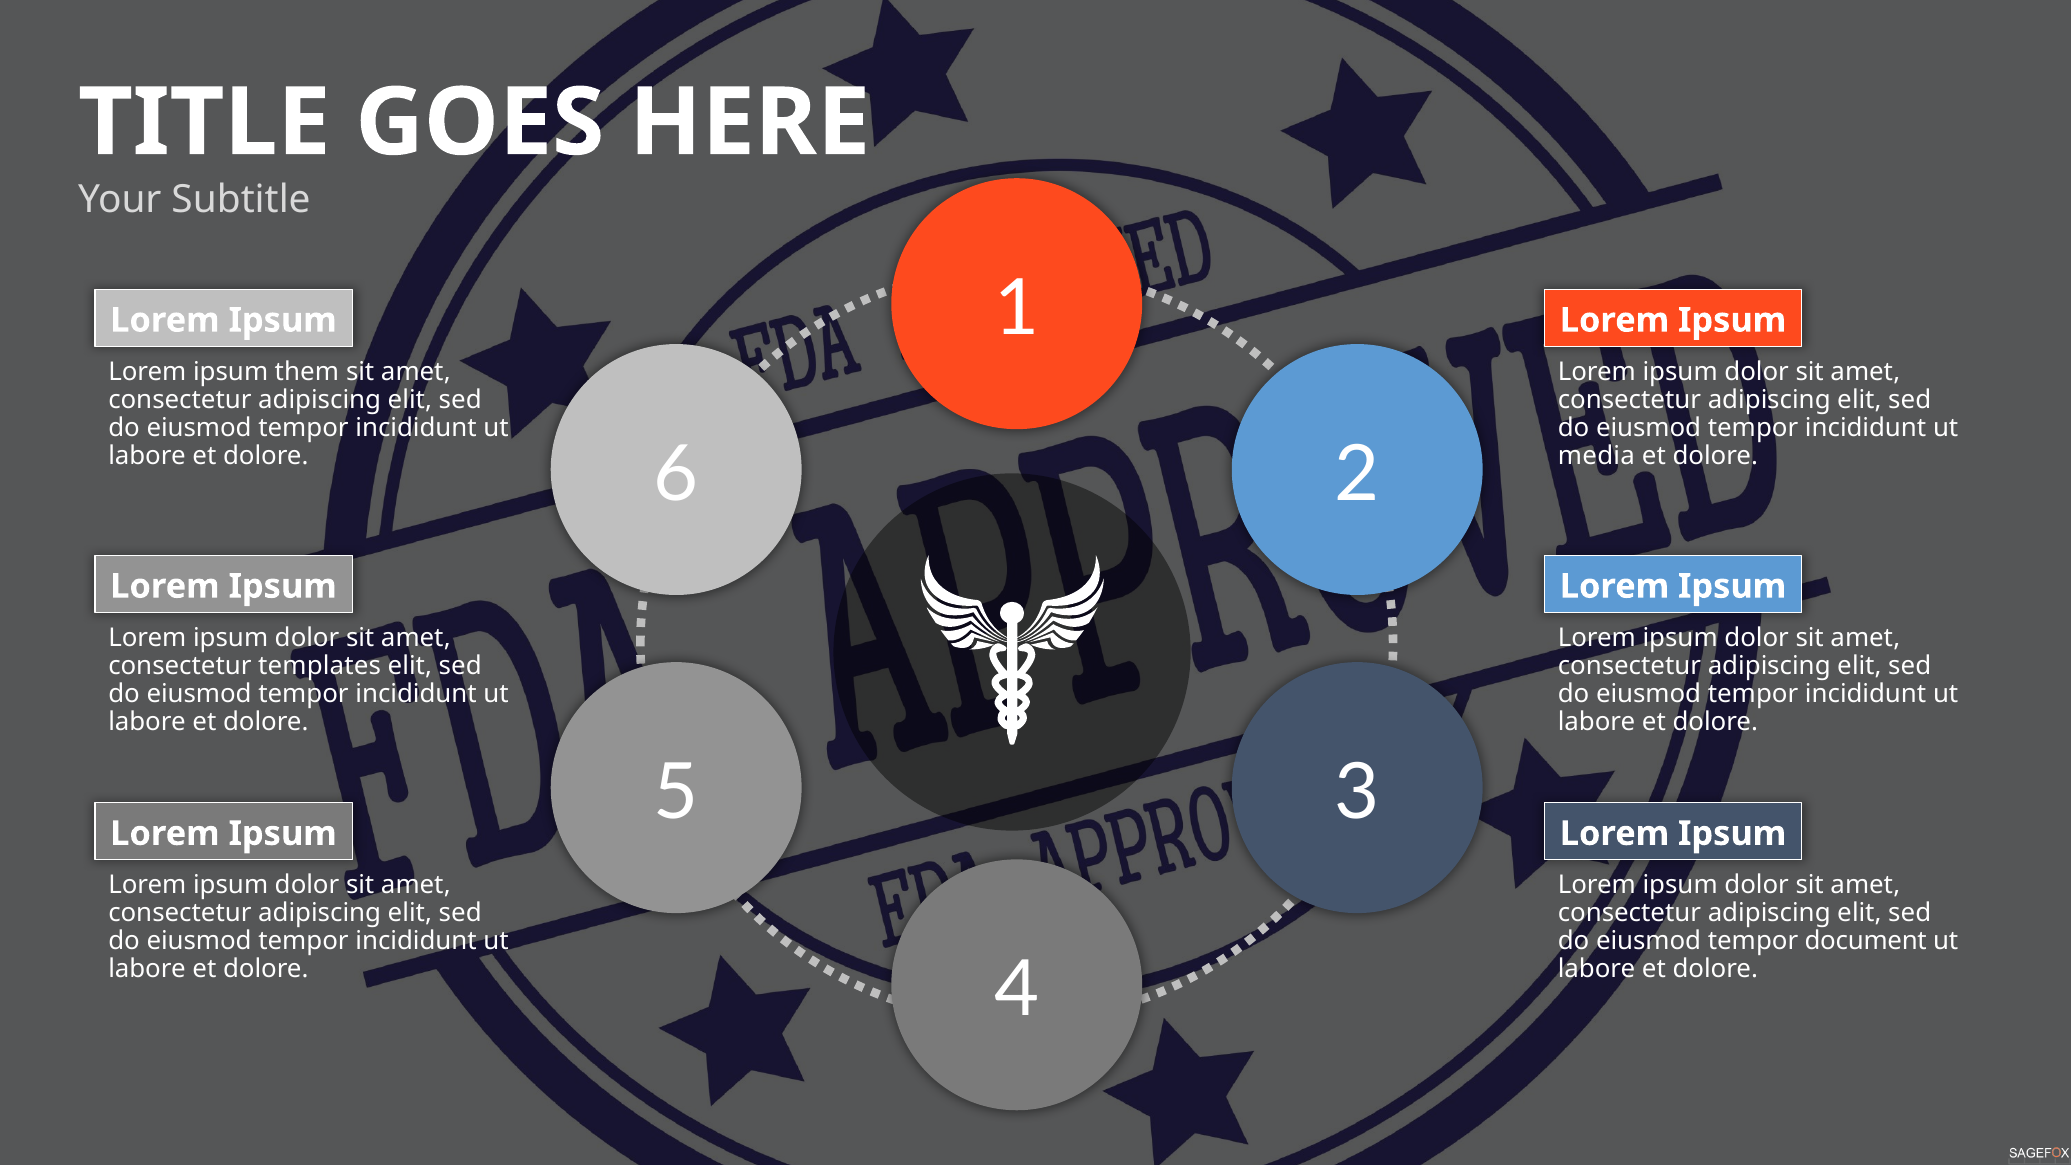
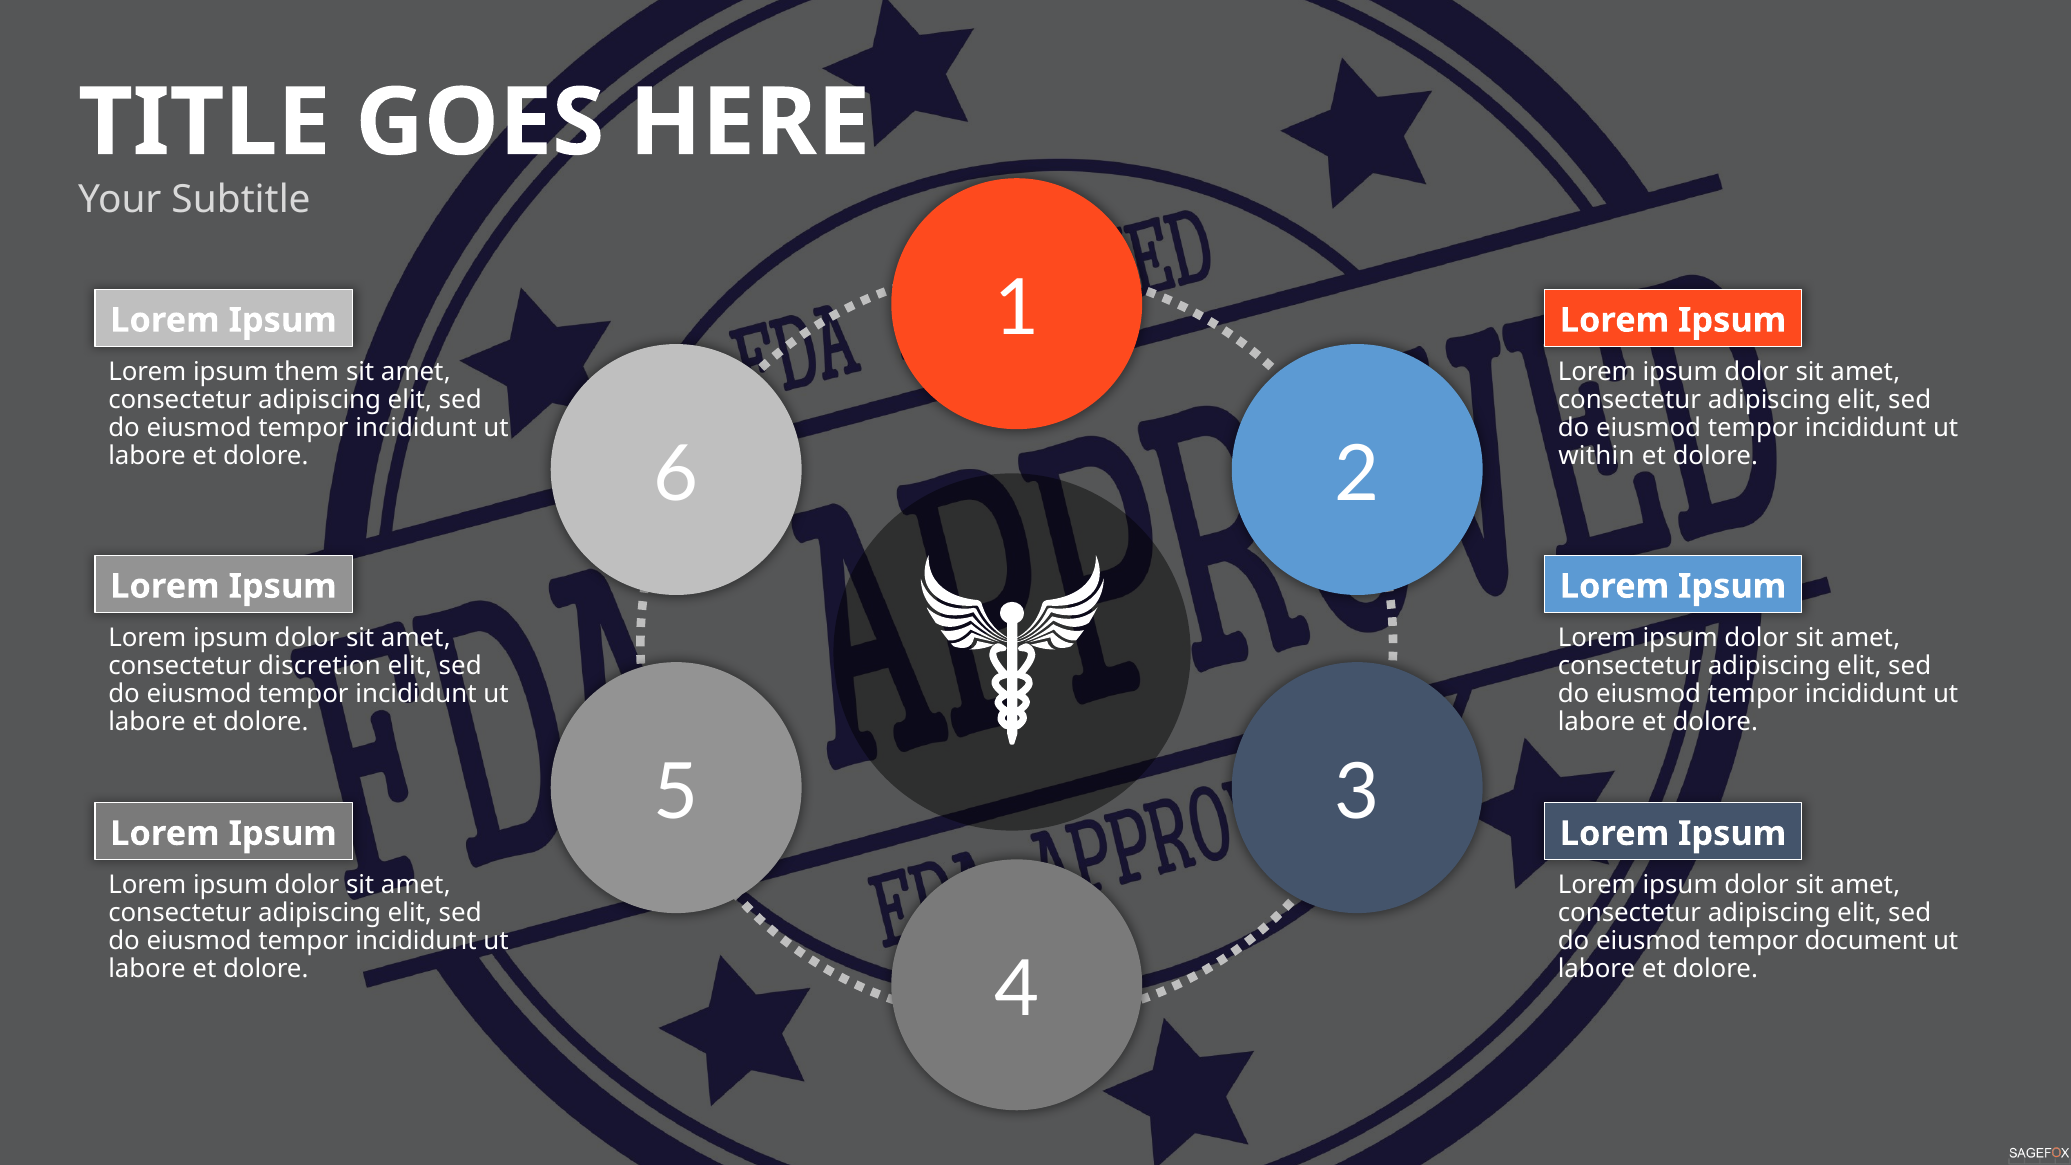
media: media -> within (1596, 456)
templates: templates -> discretion (320, 666)
